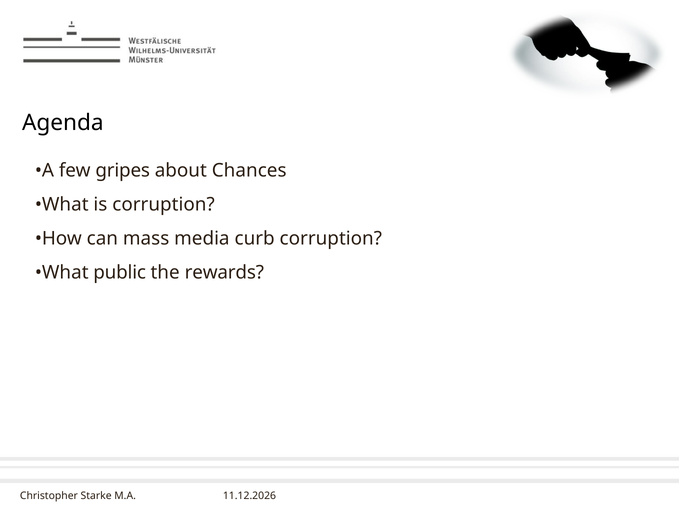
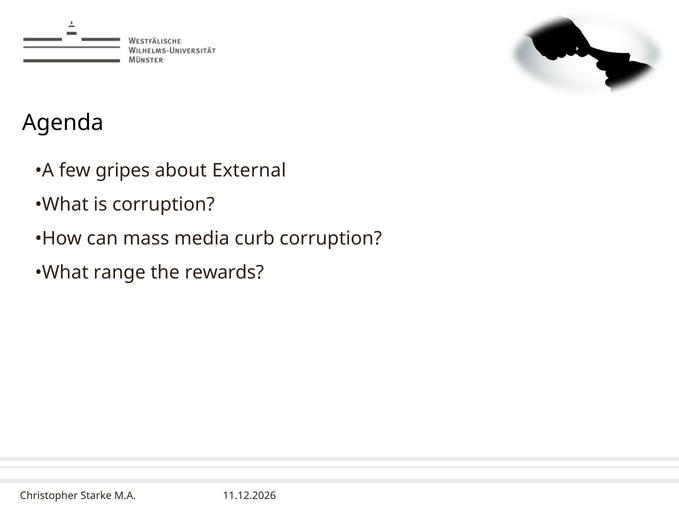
Chances: Chances -> External (249, 171)
public: public -> range (120, 273)
